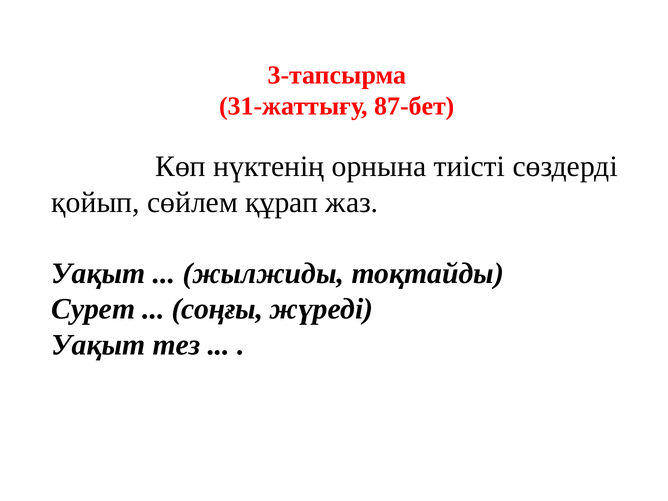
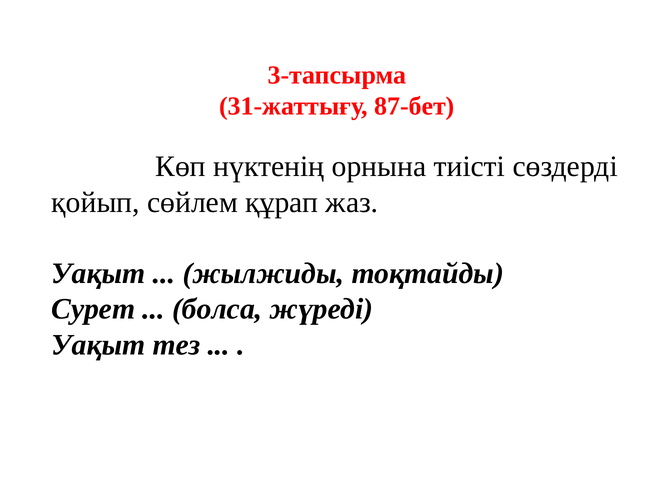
соңғы: соңғы -> болса (217, 309)
